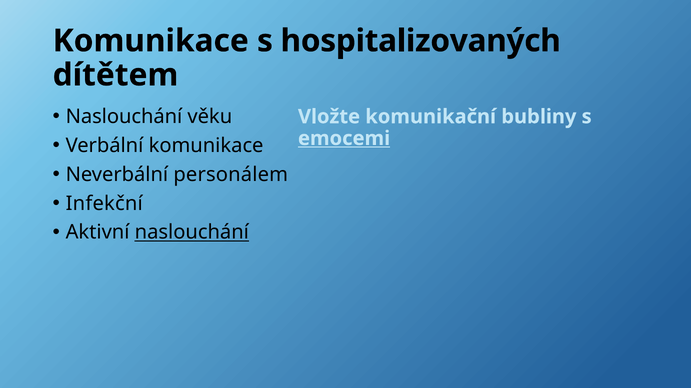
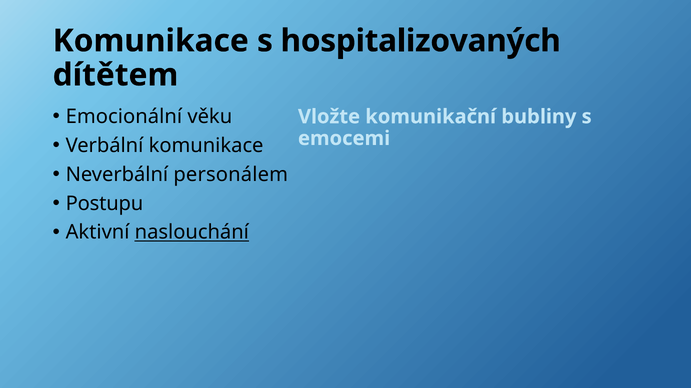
Naslouchání: Naslouchání -> Emocionální (124, 117)
emocemi underline: present -> none (344, 139)
Infekční: Infekční -> Postupu (104, 204)
